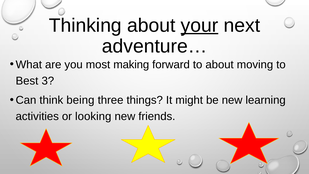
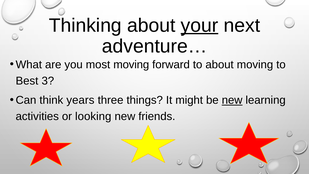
most making: making -> moving (131, 64)
being: being -> years (80, 100)
new underline: none -> present (232, 100)
